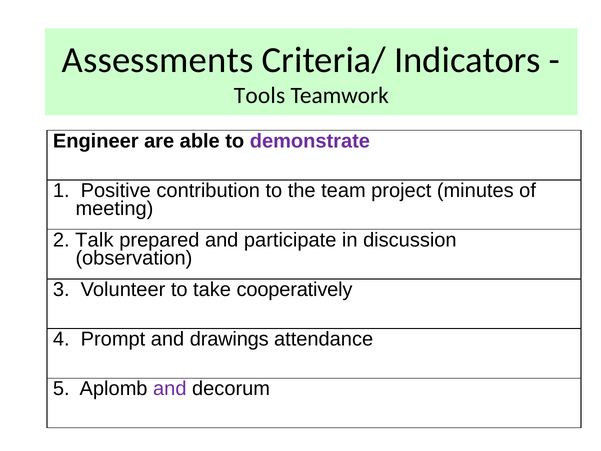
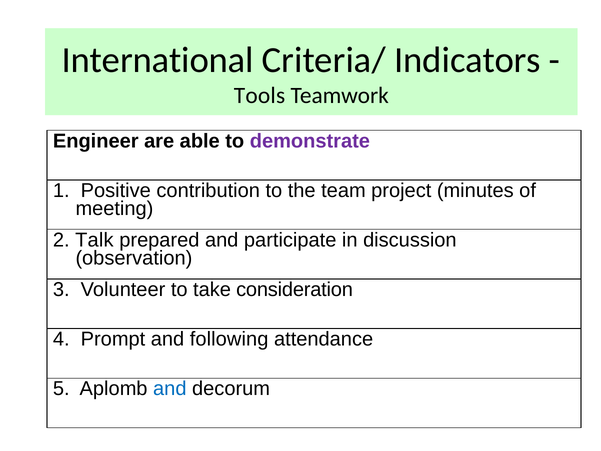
Assessments: Assessments -> International (158, 60)
cooperatively: cooperatively -> consideration (295, 289)
drawings: drawings -> following (229, 339)
and colour: purple -> blue (170, 389)
